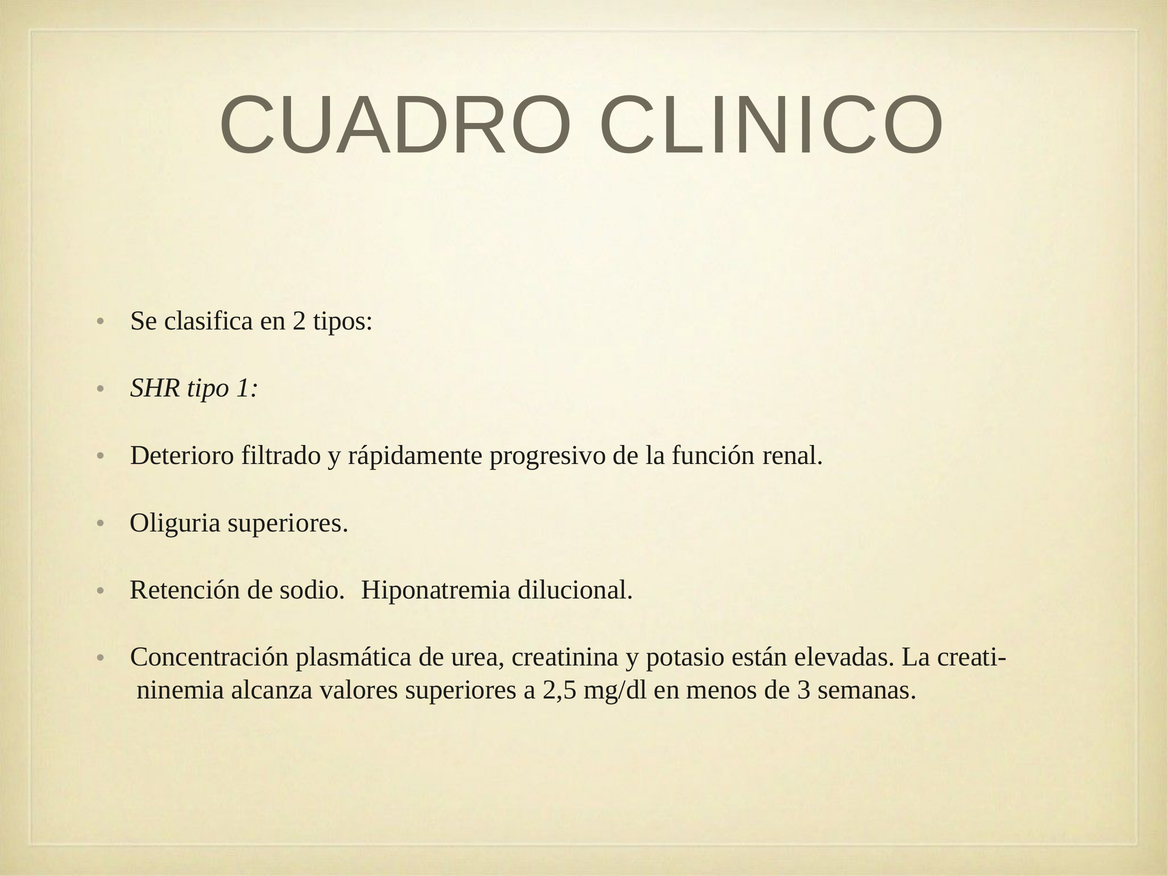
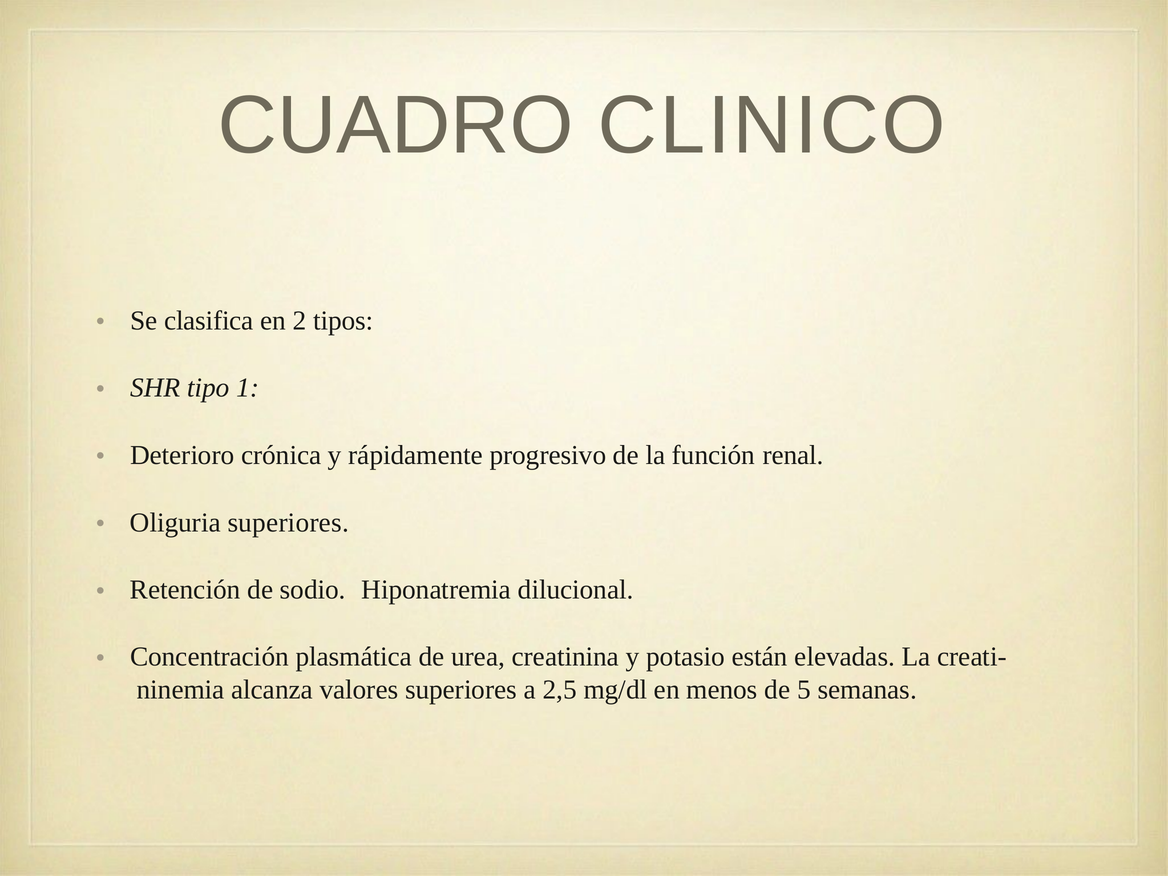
filtrado: filtrado -> crónica (281, 455)
3: 3 -> 5 (804, 690)
